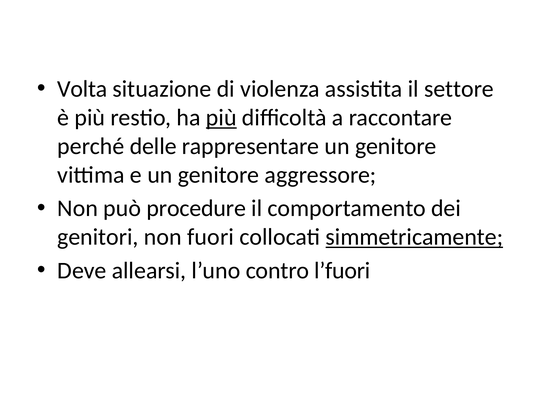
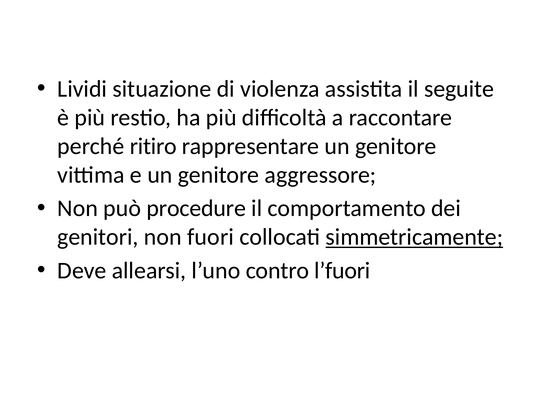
Volta: Volta -> Lividi (82, 89)
settore: settore -> seguite (459, 89)
più underline: present -> none (221, 118)
delle: delle -> ritiro (153, 147)
